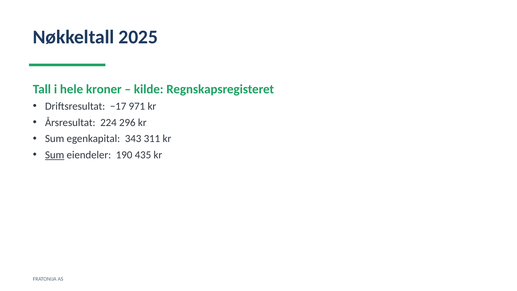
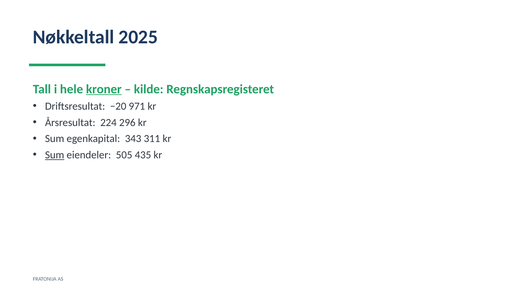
kroner underline: none -> present (104, 89)
−17: −17 -> −20 (118, 106)
190: 190 -> 505 (124, 155)
